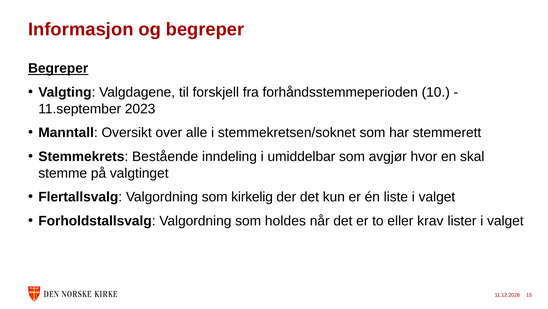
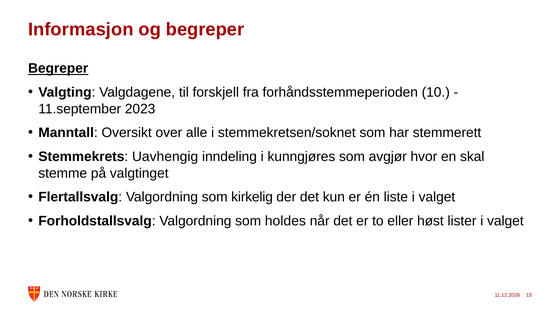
Bestående: Bestående -> Uavhengig (165, 156)
umiddelbar: umiddelbar -> kunngjøres (301, 156)
krav: krav -> høst (430, 220)
